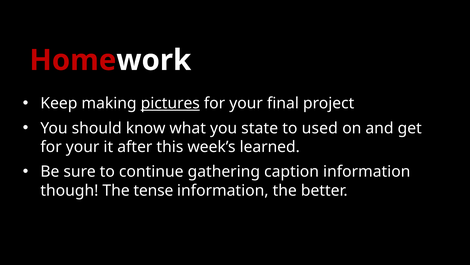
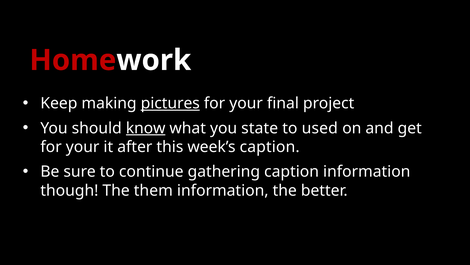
know underline: none -> present (146, 128)
week’s learned: learned -> caption (270, 147)
tense: tense -> them (153, 190)
